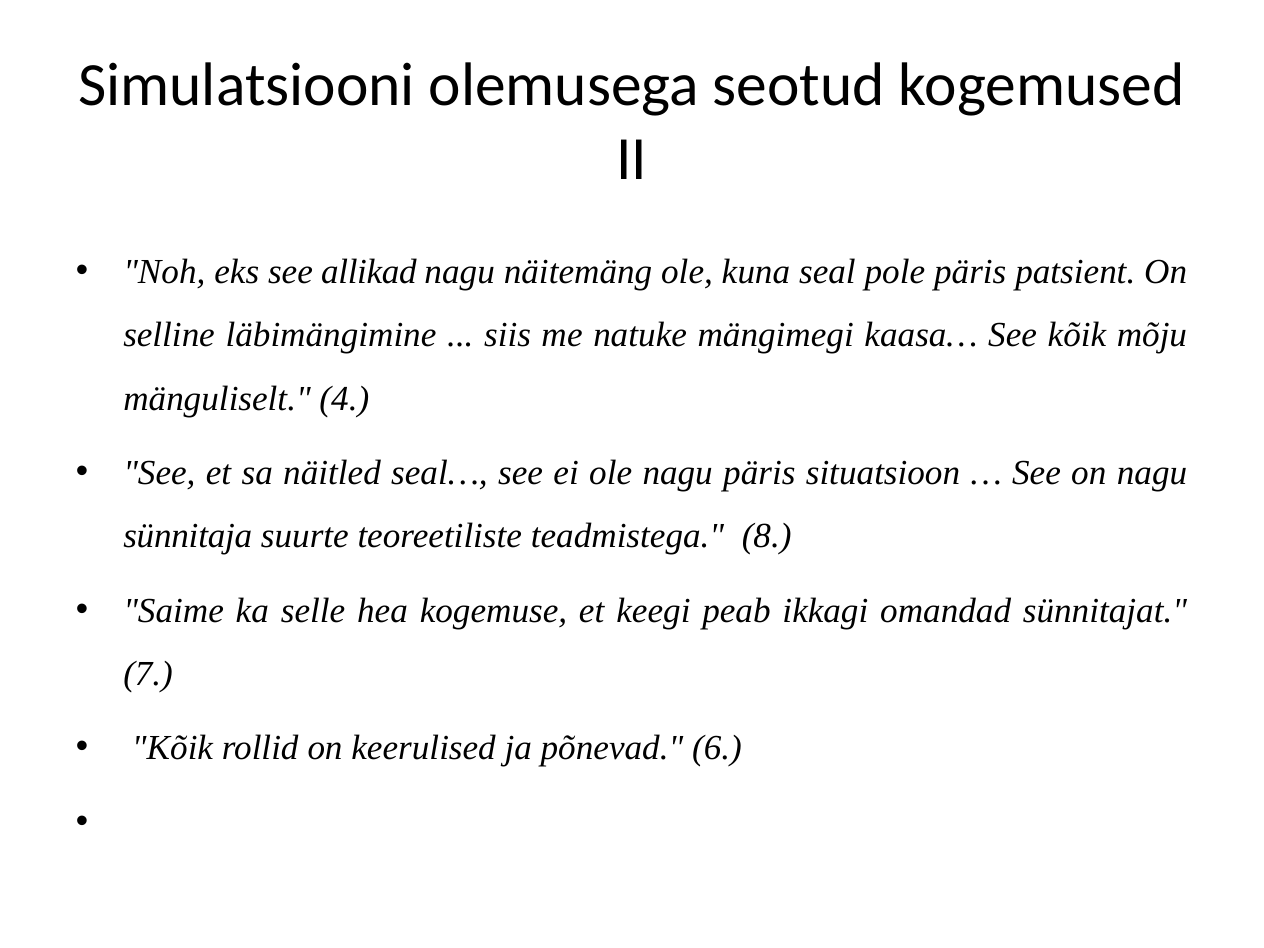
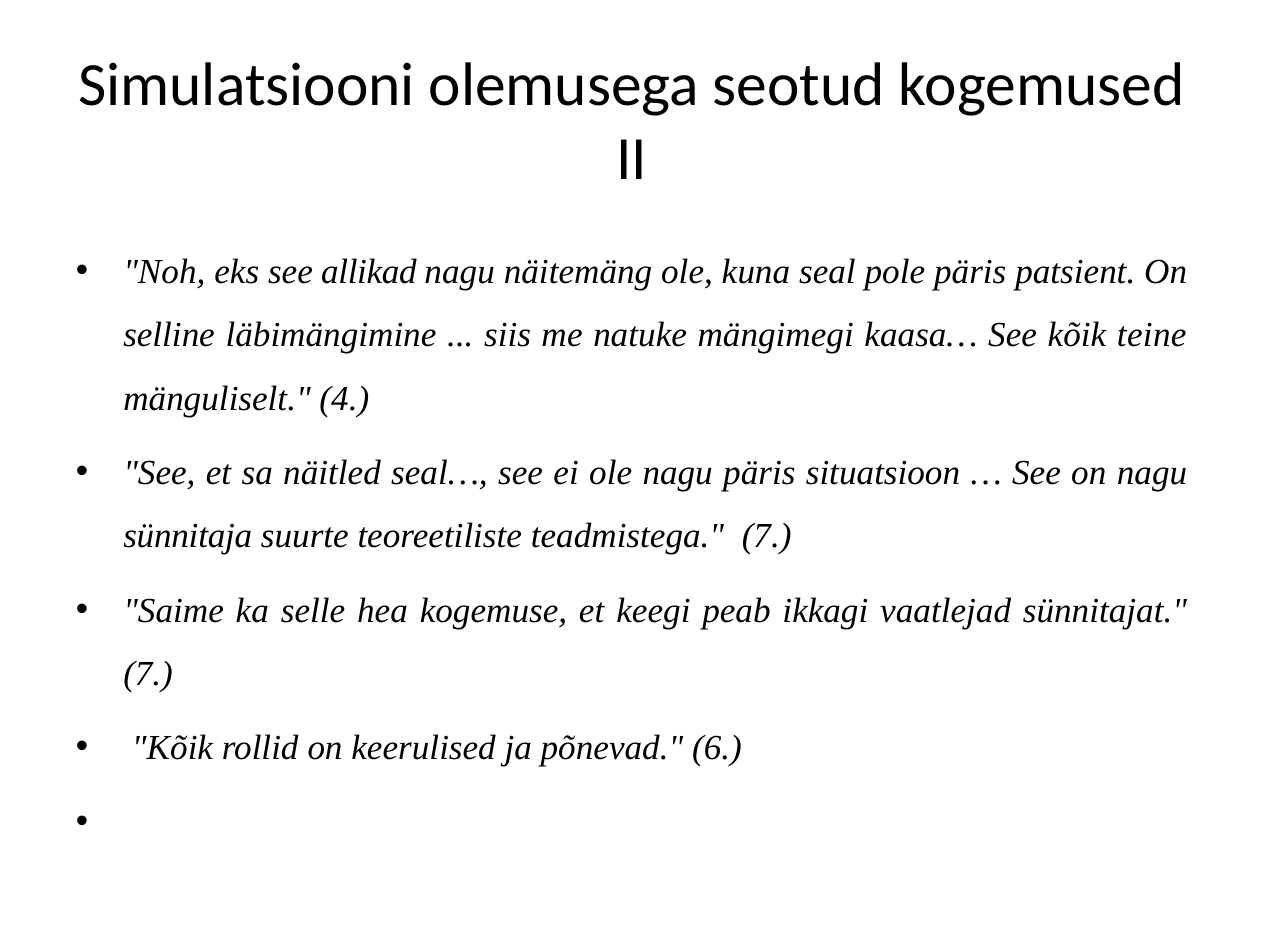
mõju: mõju -> teine (1152, 335)
teadmistega 8: 8 -> 7 (767, 536)
omandad: omandad -> vaatlejad (946, 611)
